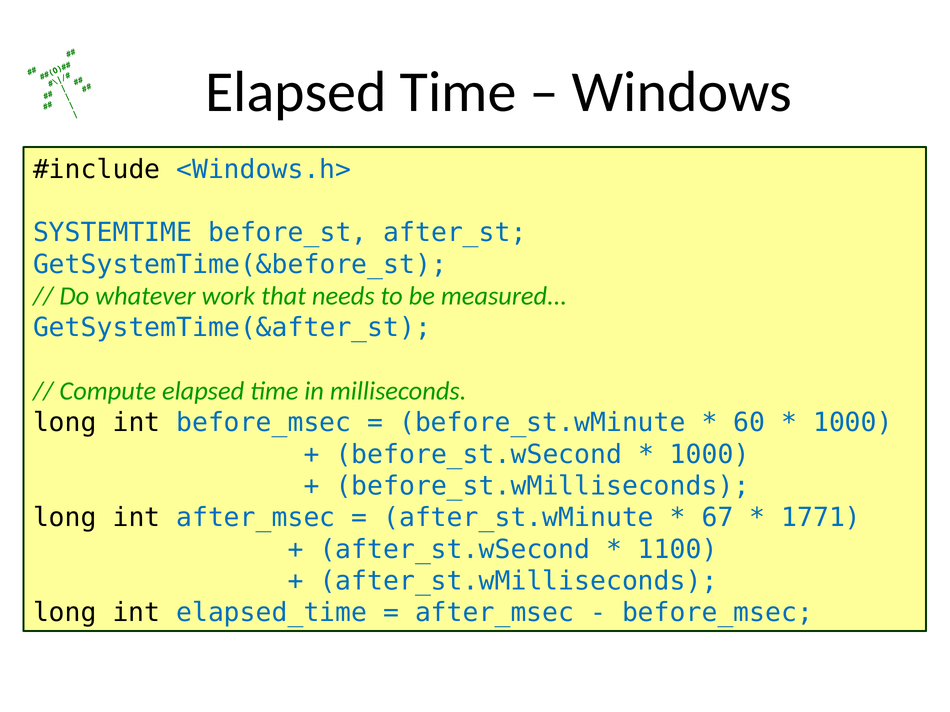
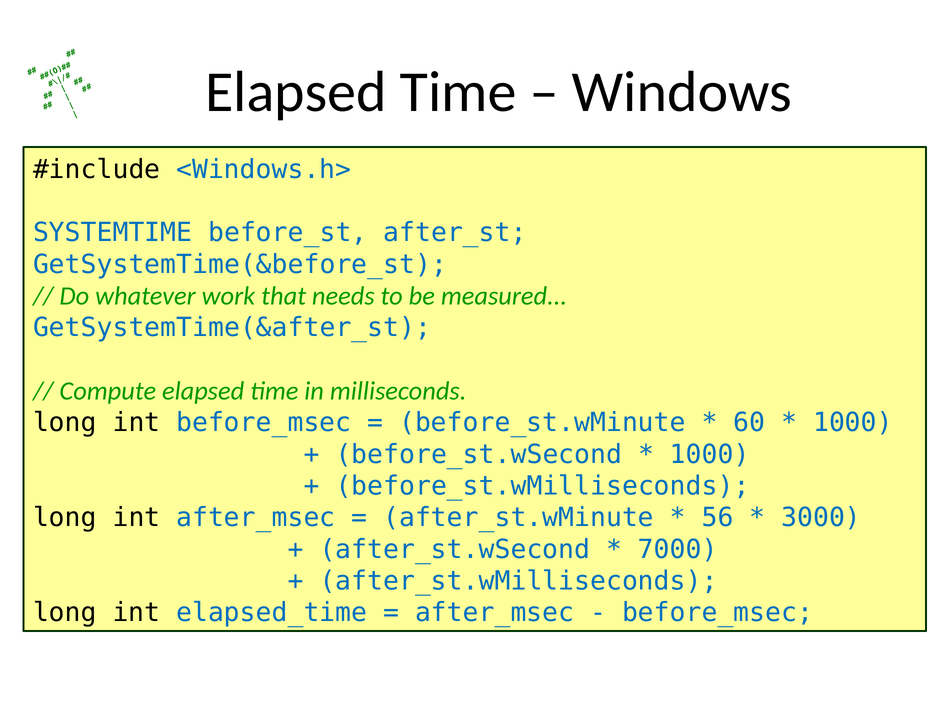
67: 67 -> 56 (718, 518)
1771: 1771 -> 3000 (821, 518)
1100: 1100 -> 7000 (678, 550)
